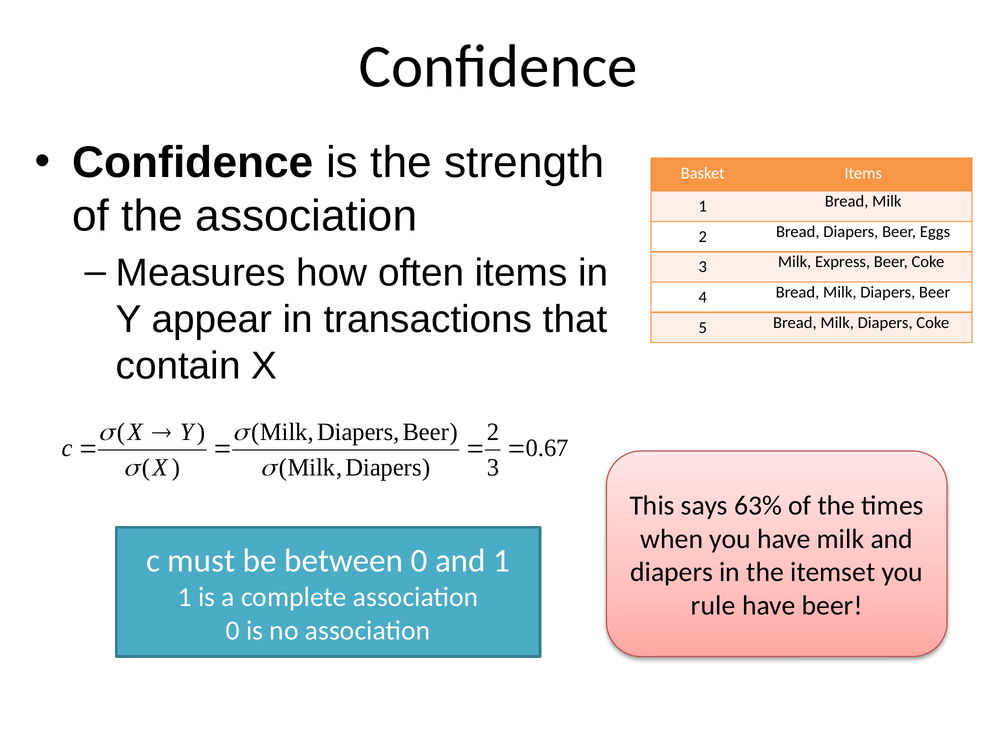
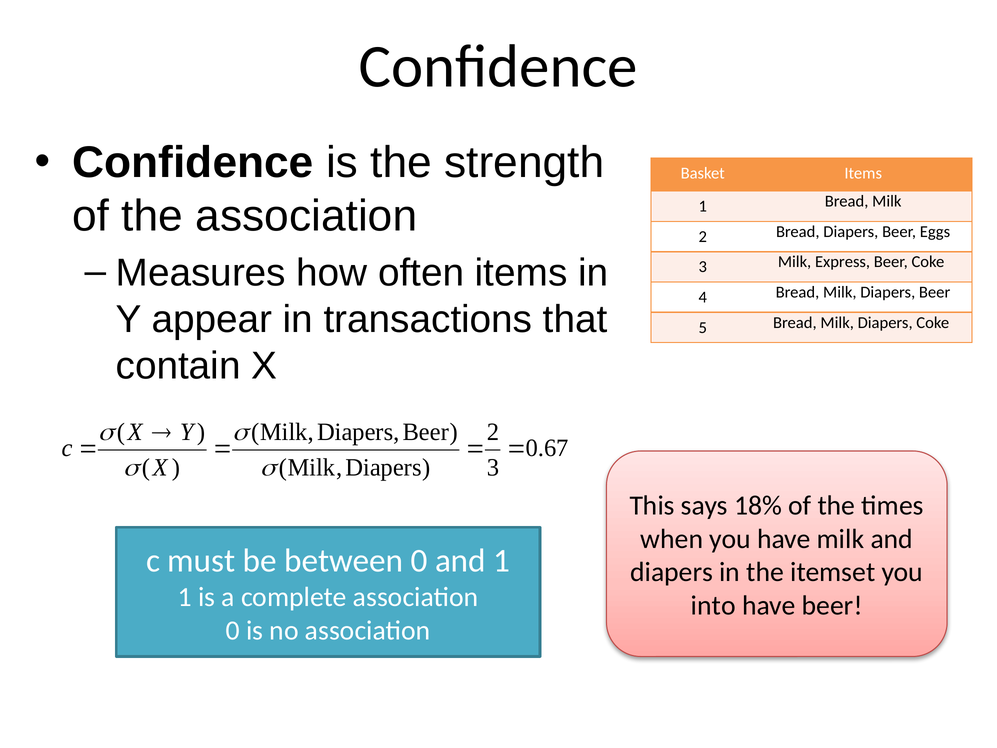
63%: 63% -> 18% (758, 506)
rule: rule -> into (713, 605)
